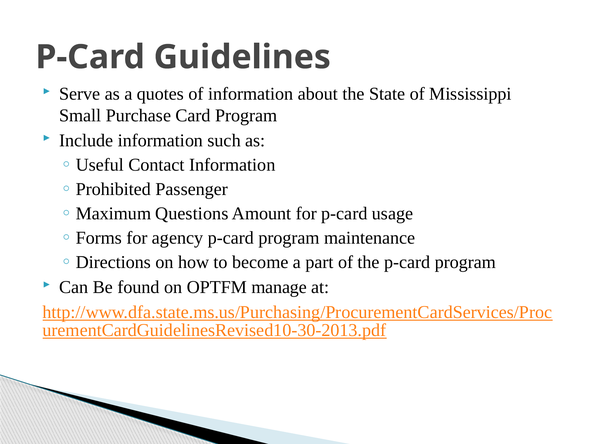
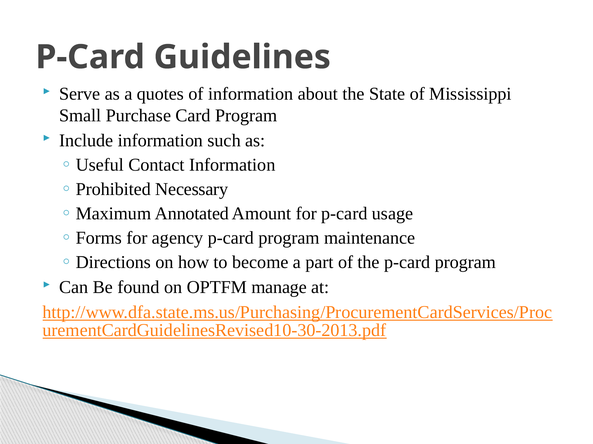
Passenger: Passenger -> Necessary (192, 190)
Questions: Questions -> Annotated (192, 214)
